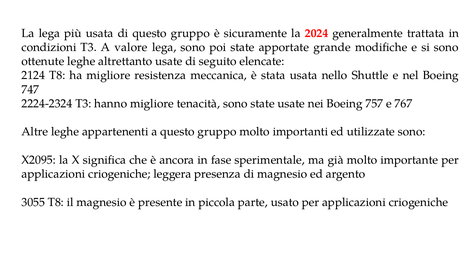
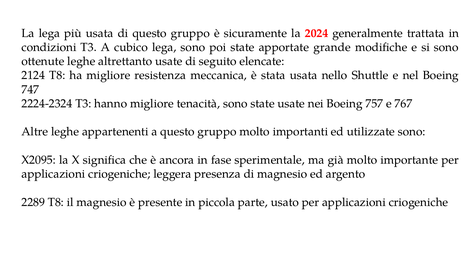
valore: valore -> cubico (131, 47)
3055: 3055 -> 2289 (33, 202)
